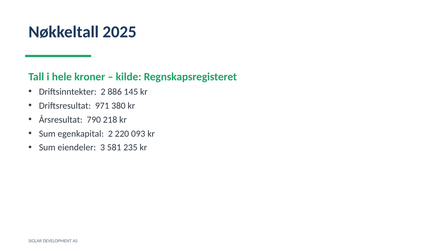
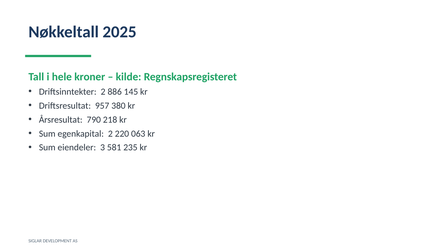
971: 971 -> 957 (102, 106)
093: 093 -> 063 (138, 134)
